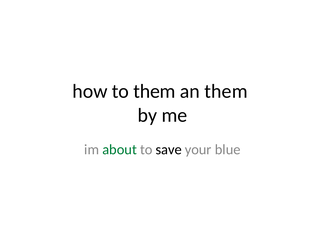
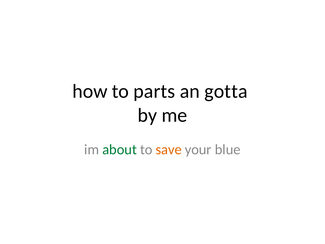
to them: them -> parts (154, 91)
an them: them -> gotta (226, 91)
save colour: black -> orange (169, 149)
